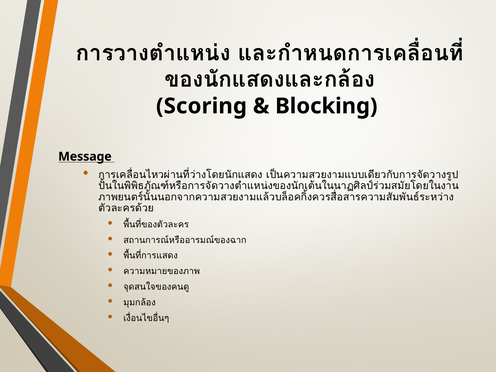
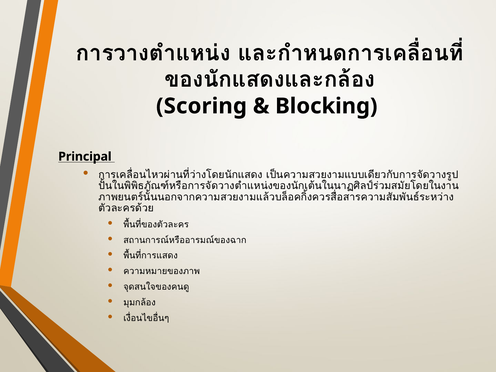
Message: Message -> Principal (85, 157)
